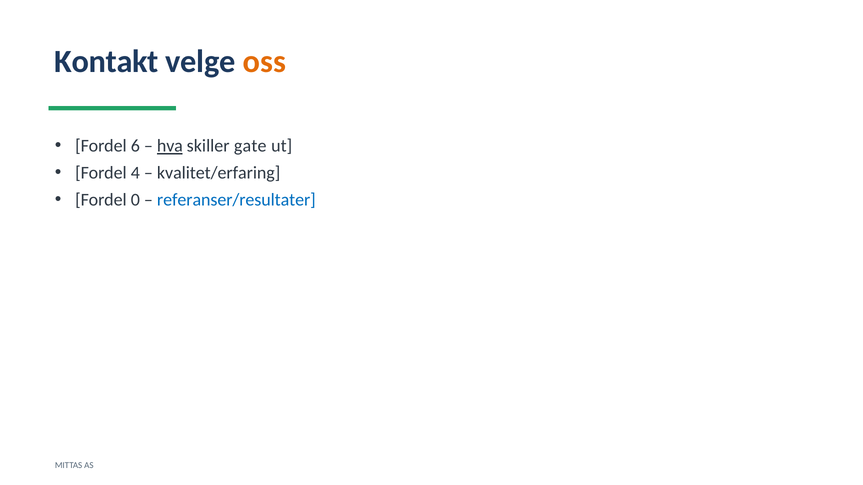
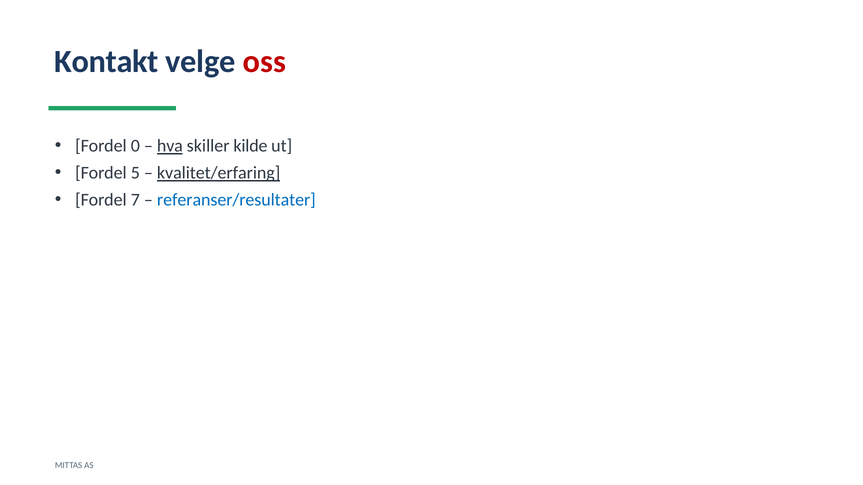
oss colour: orange -> red (265, 62)
6: 6 -> 0 (135, 146)
gate: gate -> kilde (250, 146)
4: 4 -> 5 (135, 173)
kvalitet/erfaring underline: none -> present (219, 173)
0: 0 -> 7 (135, 200)
